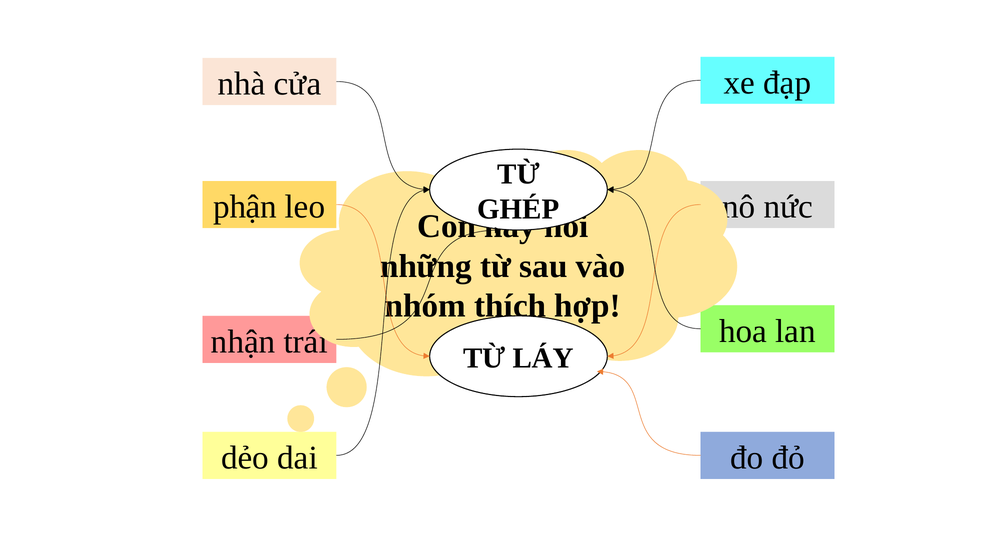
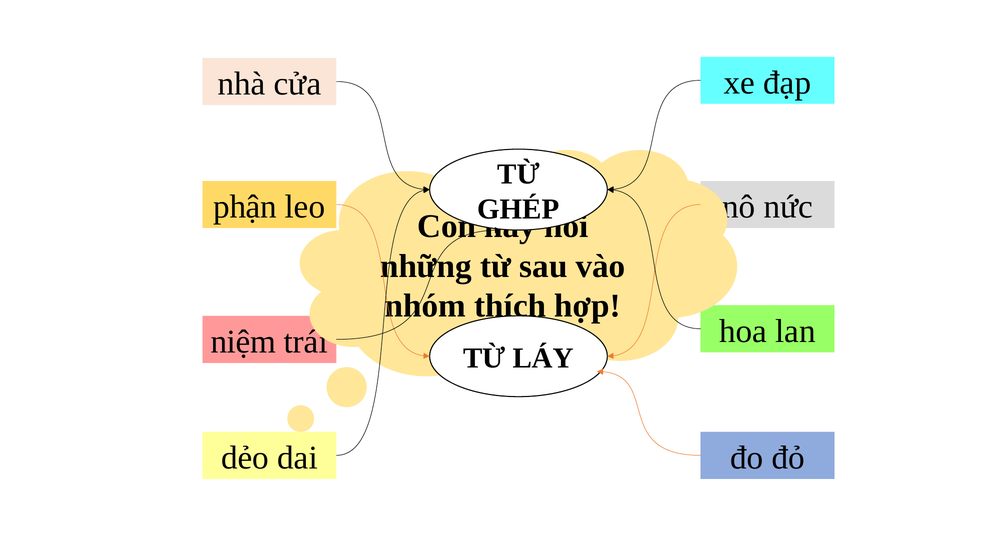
nhận: nhận -> niệm (243, 342)
